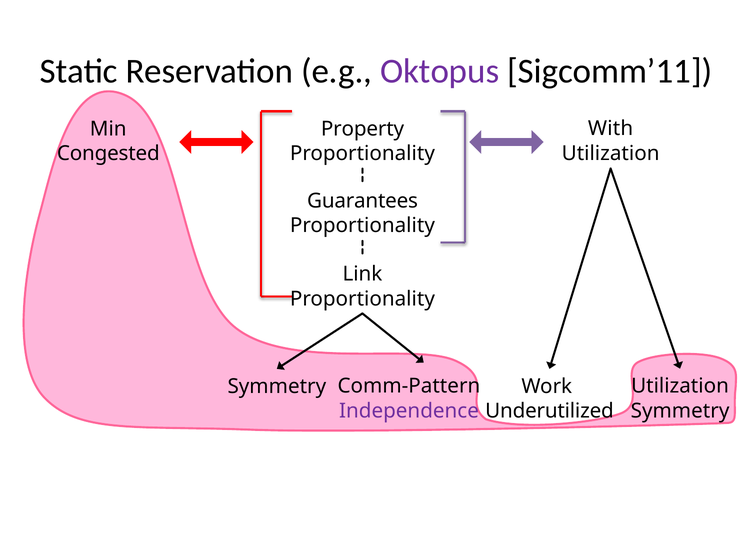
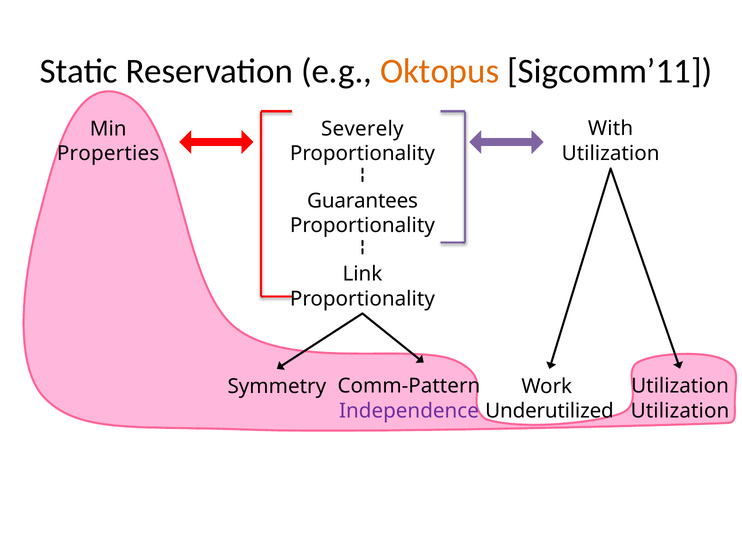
Oktopus colour: purple -> orange (440, 71)
Property: Property -> Severely (362, 129)
Congested: Congested -> Properties (108, 154)
Symmetry: Symmetry -> Utilization (680, 411)
